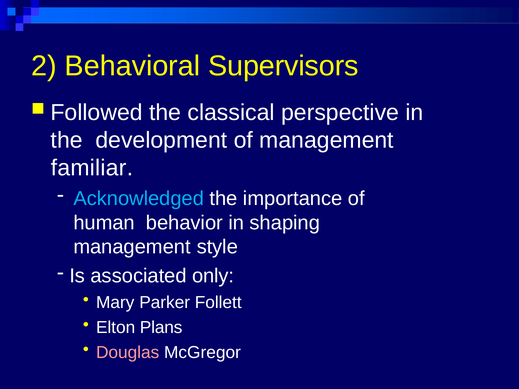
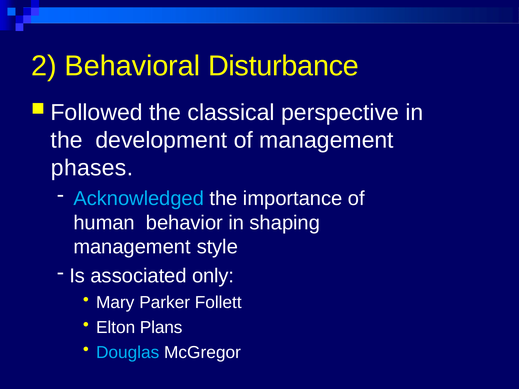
Supervisors: Supervisors -> Disturbance (283, 66)
familiar: familiar -> phases (92, 168)
Douglas colour: pink -> light blue (128, 353)
